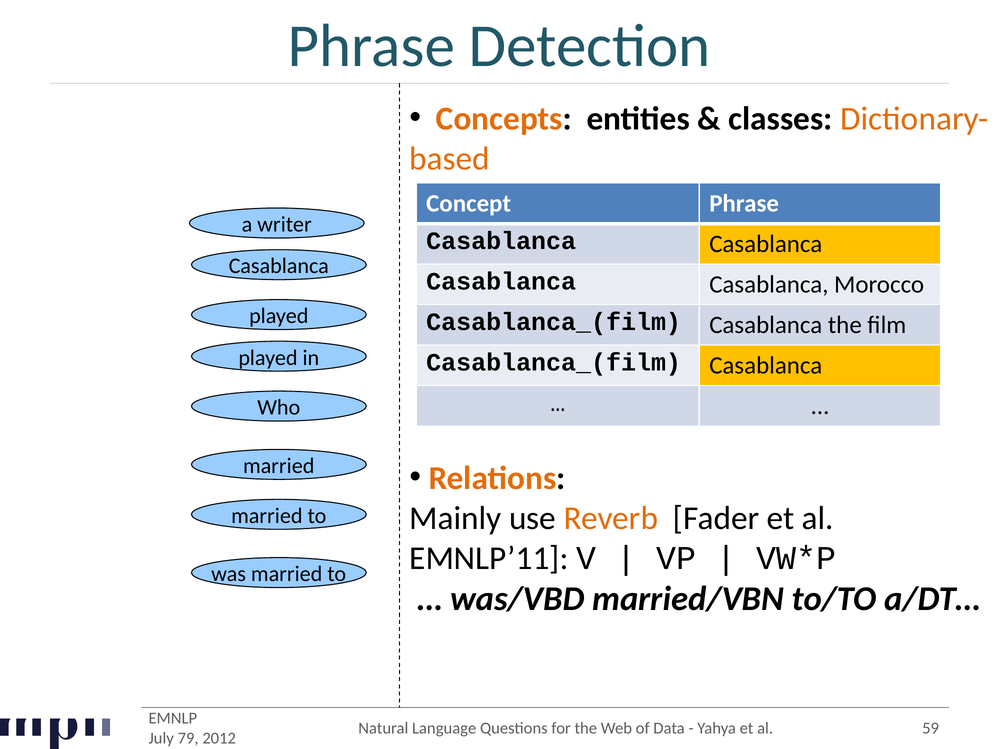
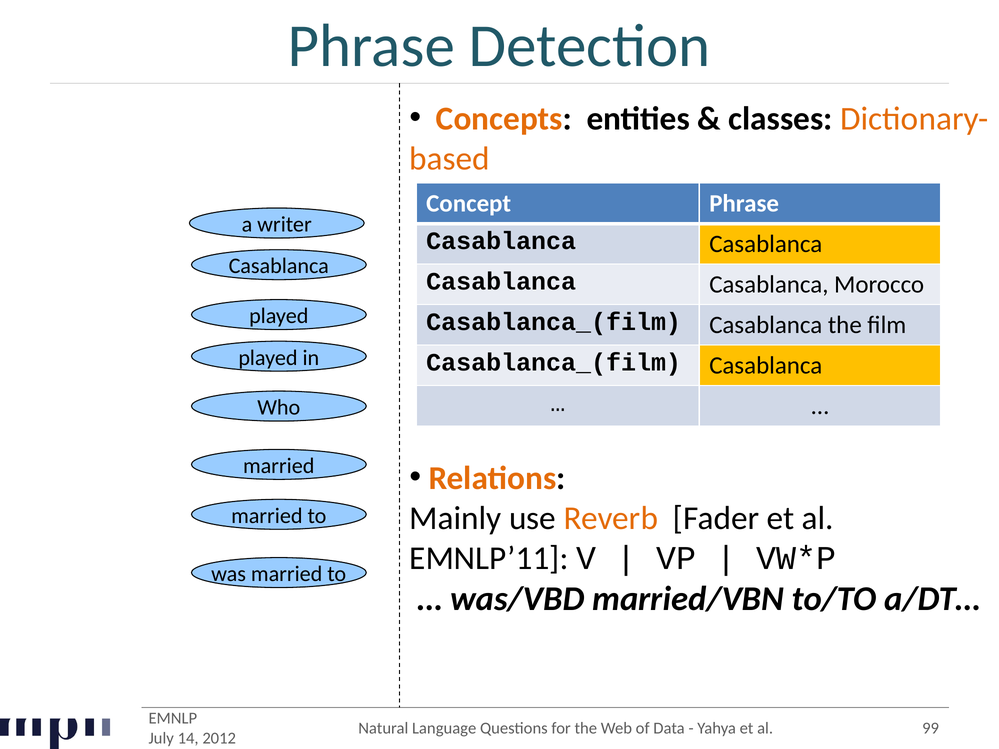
59: 59 -> 99 (931, 729)
79: 79 -> 14 (188, 739)
